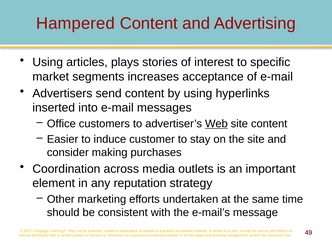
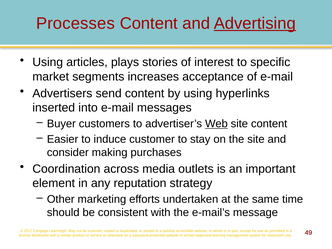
Hampered: Hampered -> Processes (75, 23)
Advertising underline: none -> present (255, 23)
Office: Office -> Buyer (61, 124)
